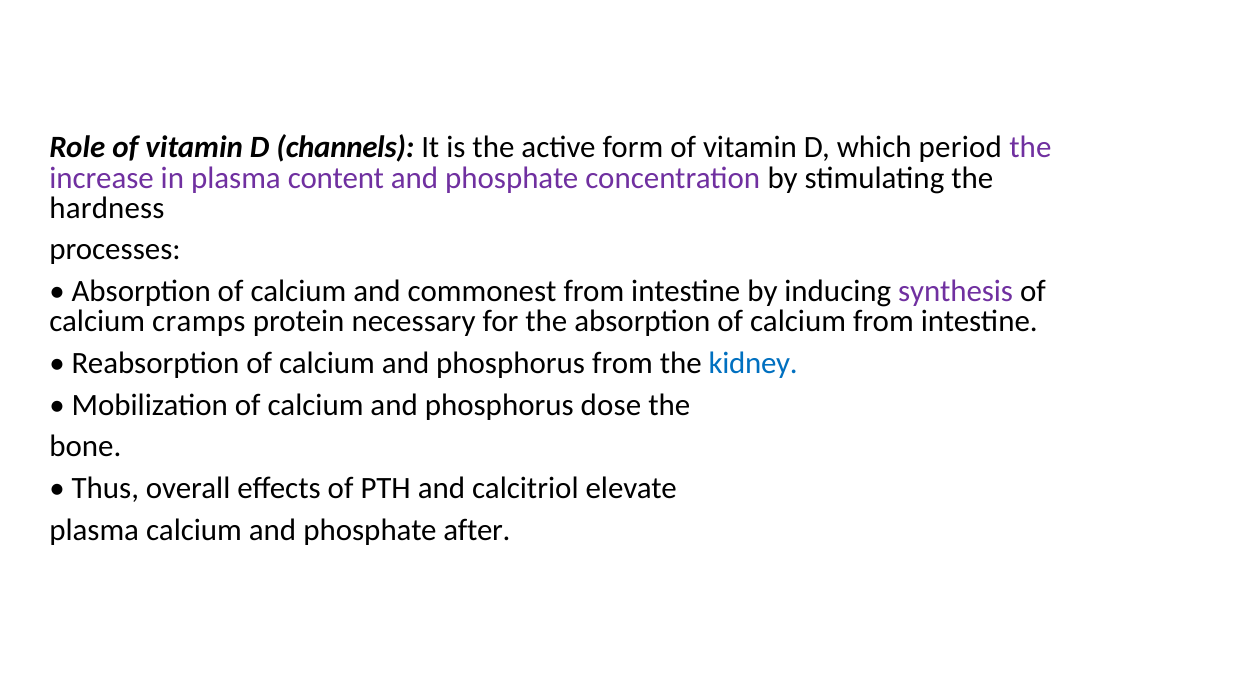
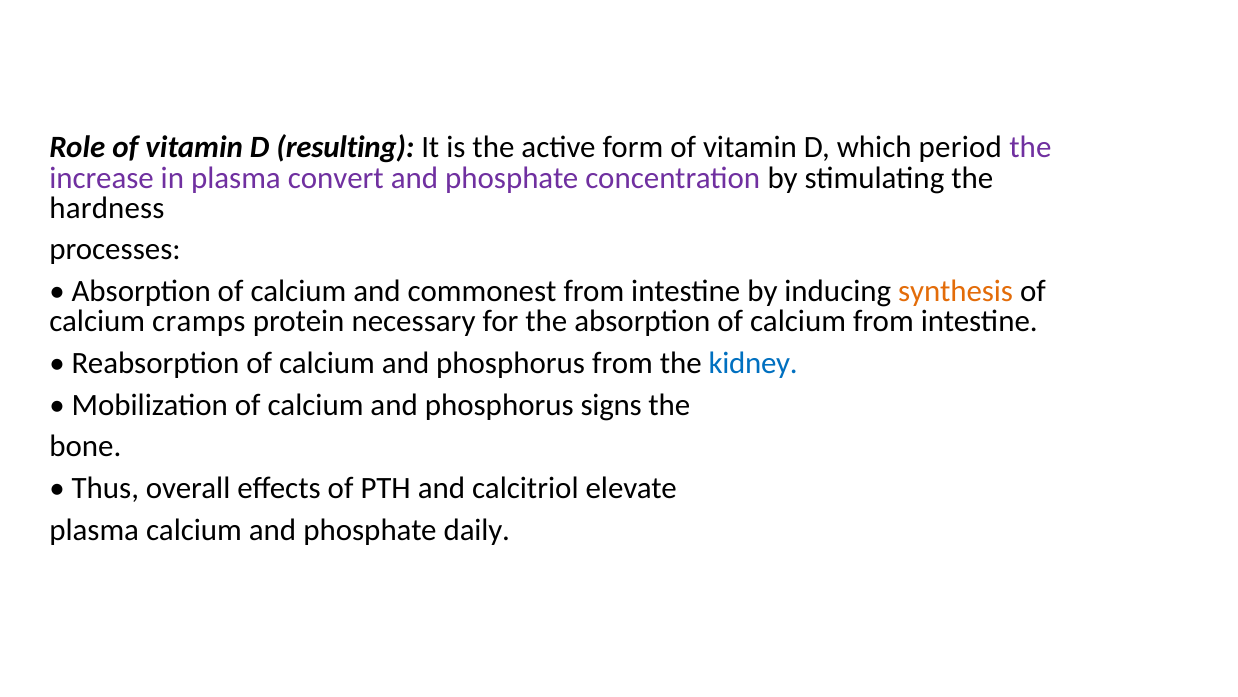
channels: channels -> resulting (345, 148)
content: content -> convert (336, 178)
synthesis colour: purple -> orange (956, 291)
dose: dose -> signs (611, 405)
after: after -> daily (477, 530)
